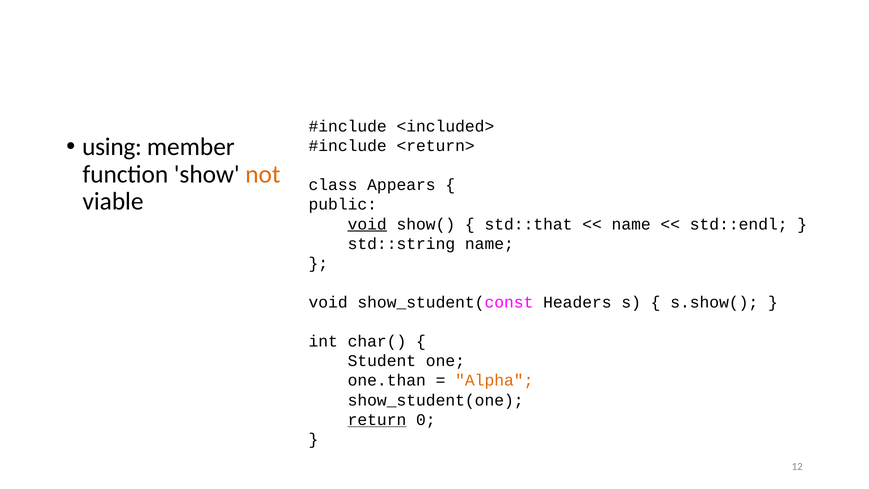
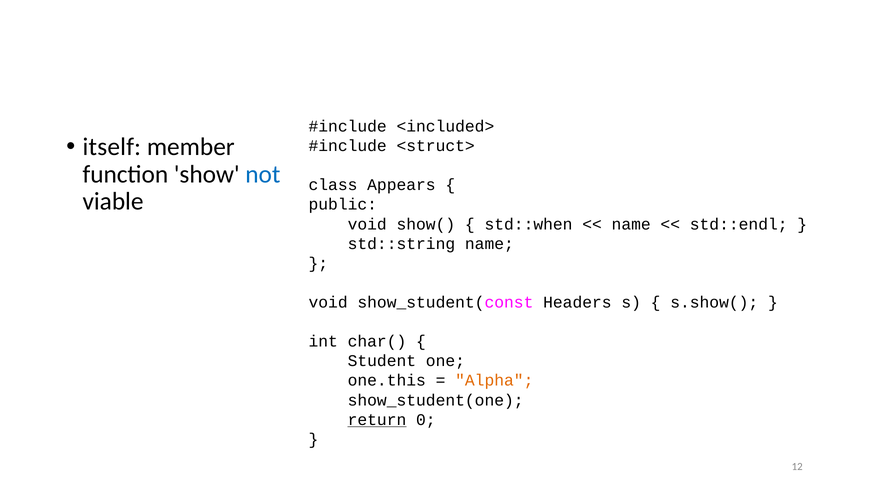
using: using -> itself (112, 147)
<return>: <return> -> <struct> (436, 146)
not colour: orange -> blue (263, 174)
void underline: present -> none (367, 224)
std::that: std::that -> std::when (529, 224)
one.than: one.than -> one.this (387, 380)
